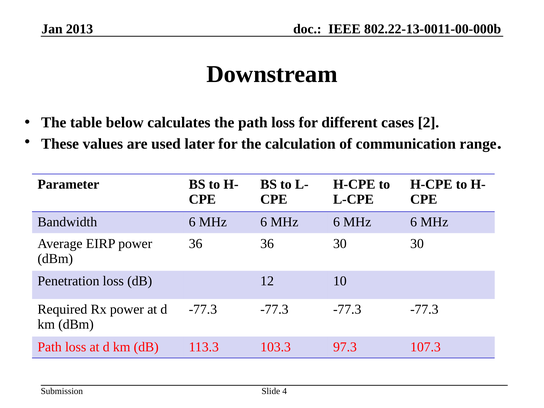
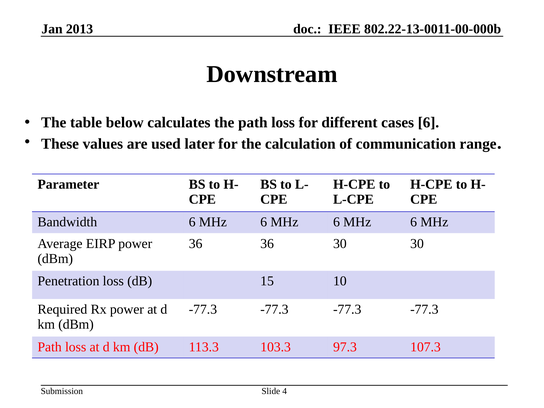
cases 2: 2 -> 6 (428, 123)
12: 12 -> 15 (267, 281)
